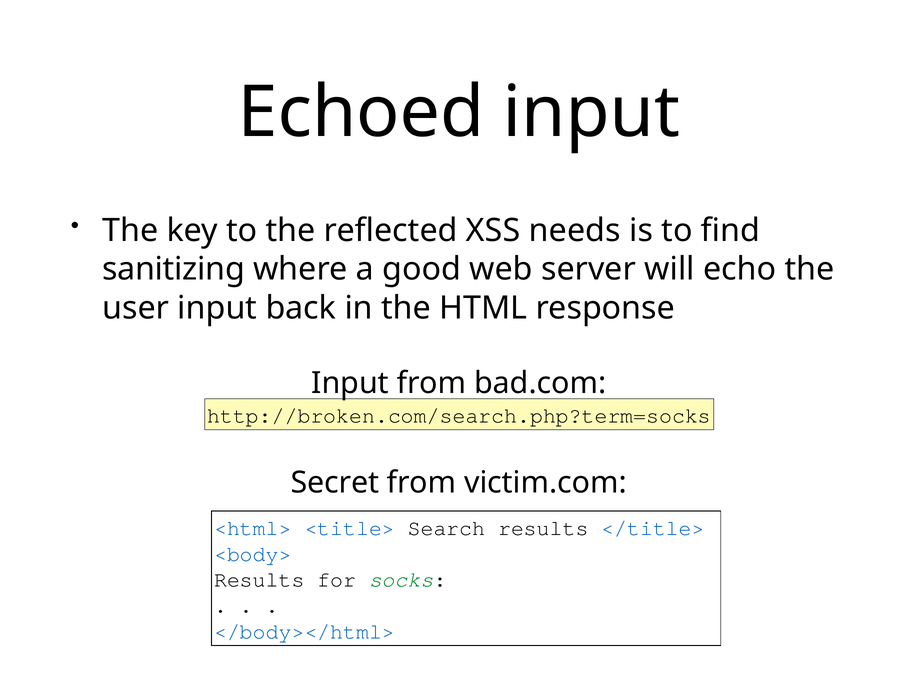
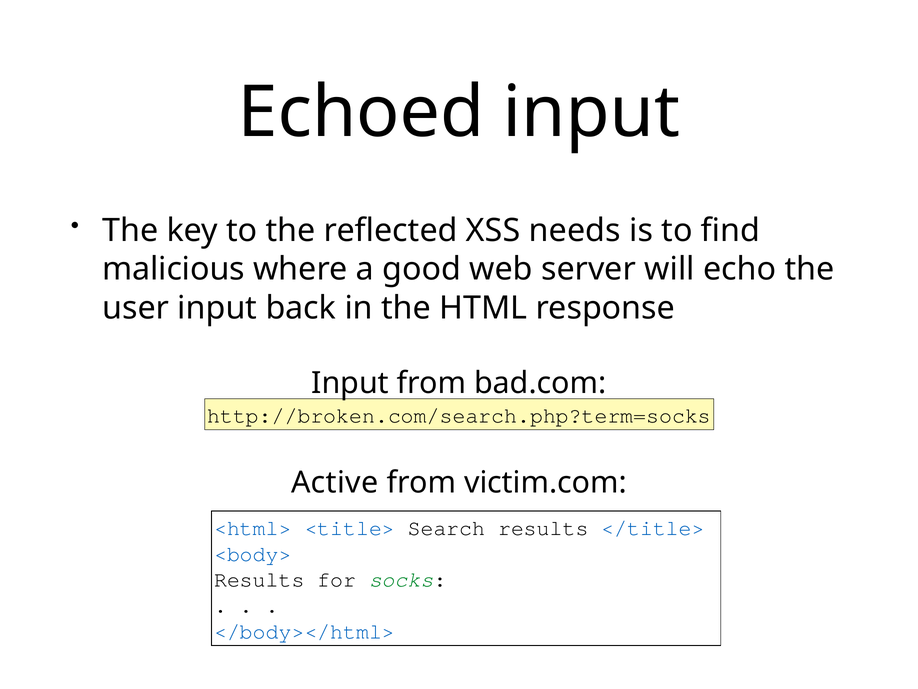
sanitizing: sanitizing -> malicious (174, 269)
Secret: Secret -> Active (335, 482)
